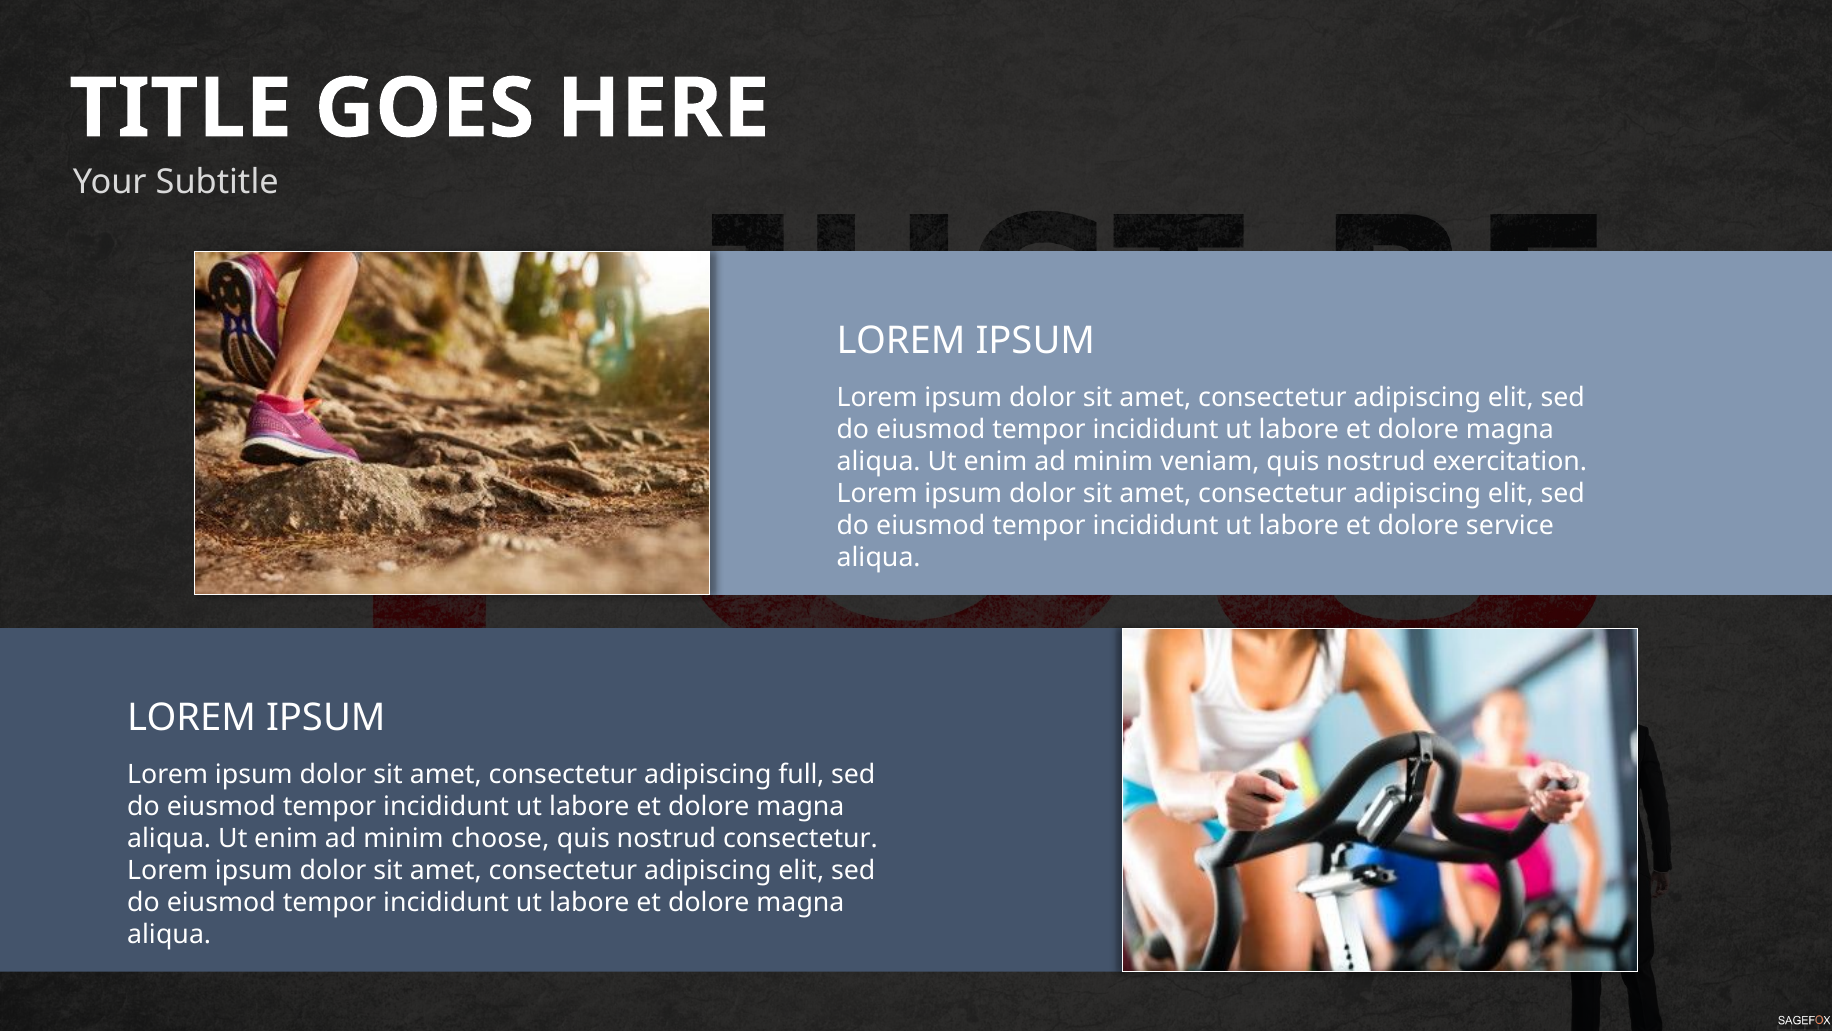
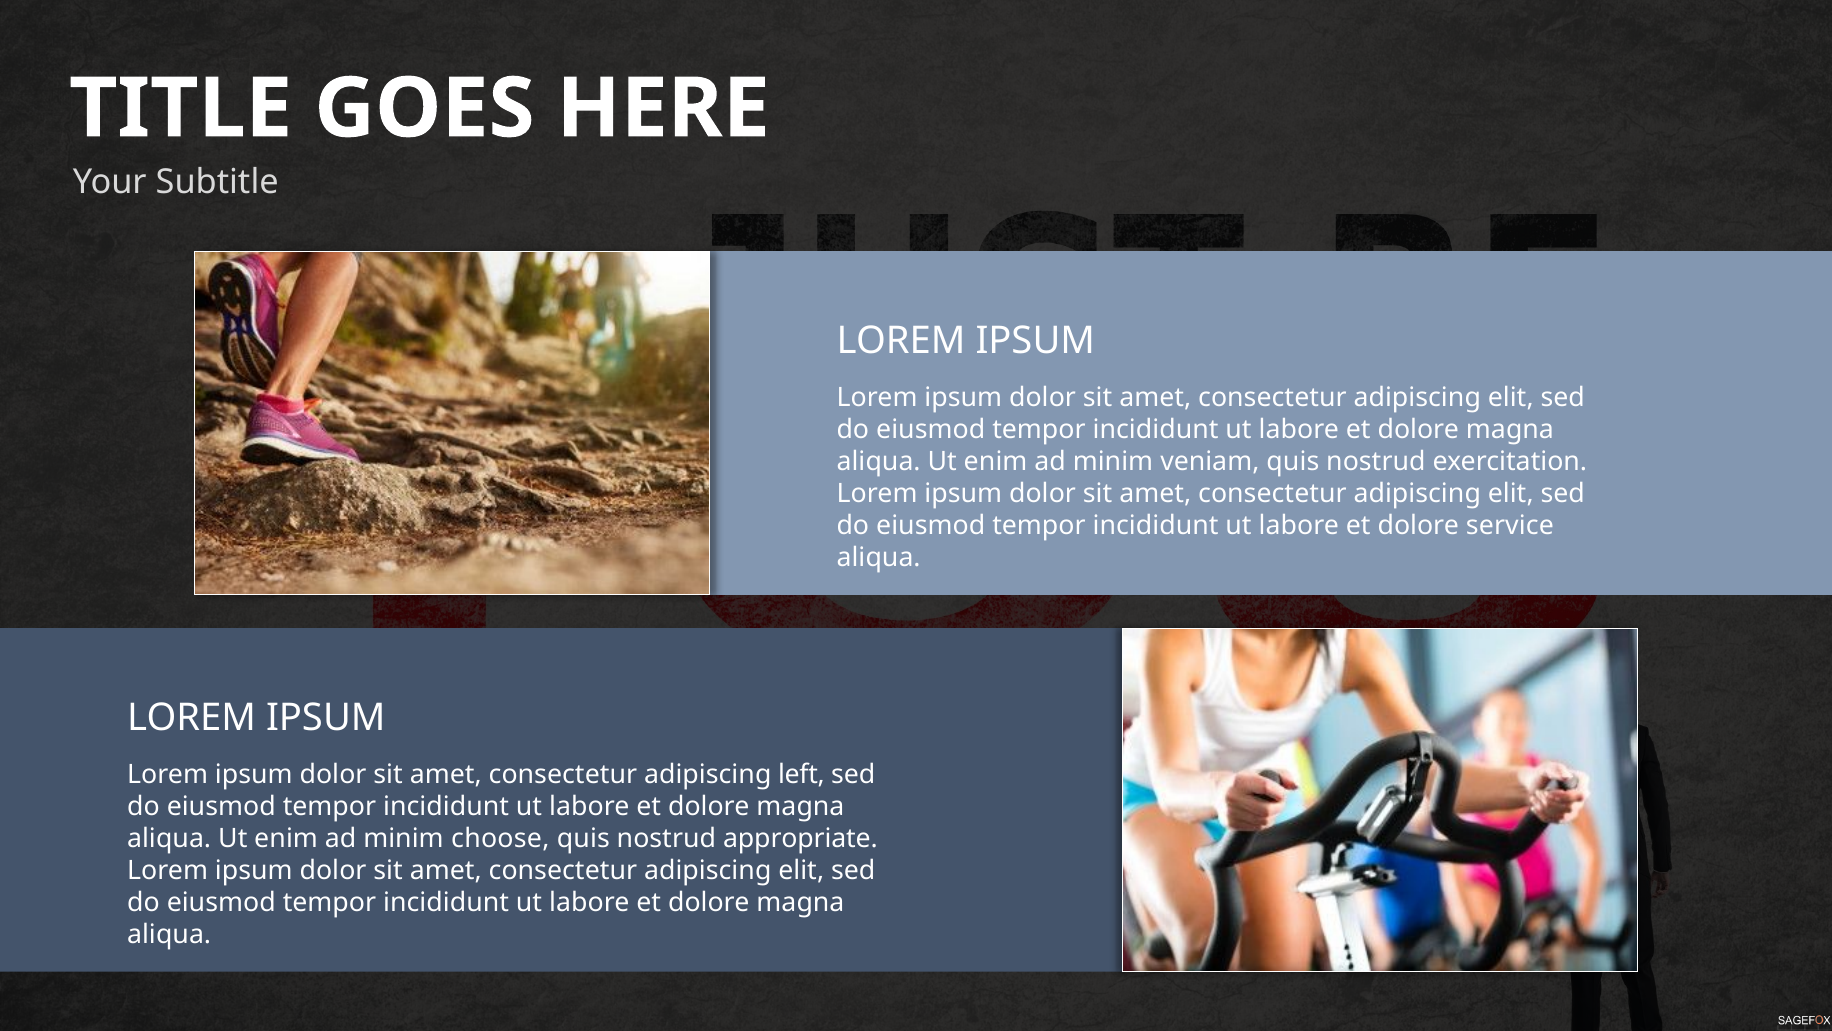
full: full -> left (801, 774)
nostrud consectetur: consectetur -> appropriate (800, 838)
